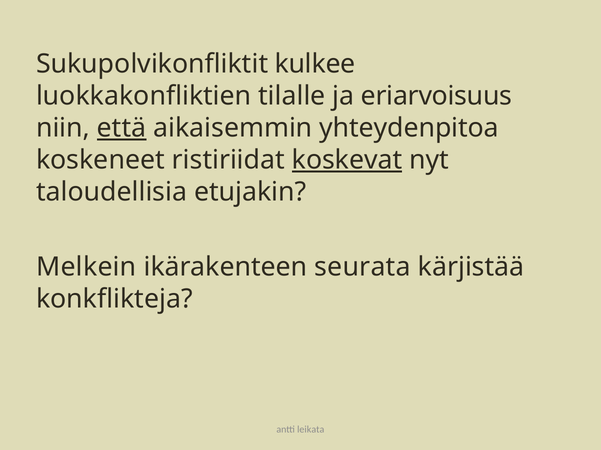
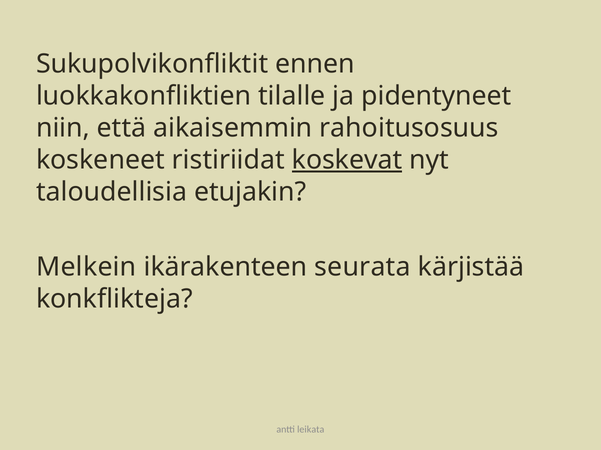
kulkee: kulkee -> ennen (315, 64)
eriarvoisuus: eriarvoisuus -> pidentyneet (436, 96)
että underline: present -> none (122, 128)
yhteydenpitoa: yhteydenpitoa -> rahoitusosuus (409, 128)
